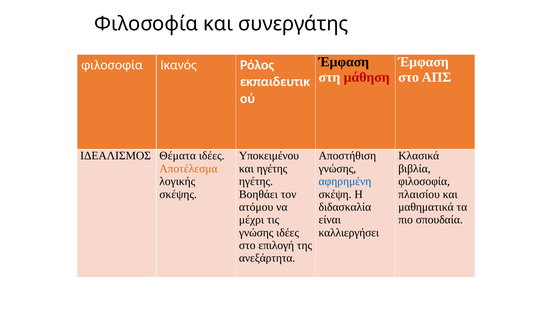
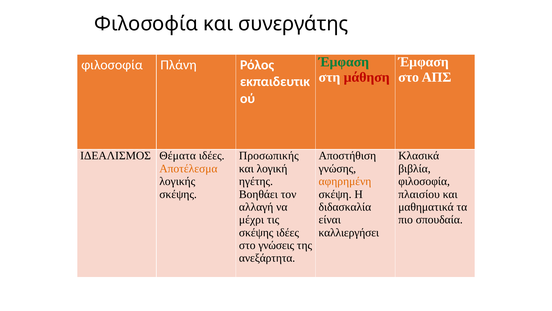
Έμφαση colour: black -> green (344, 62)
Ικανός: Ικανός -> Πλάνη (179, 65)
Υποκειμένου: Υποκειμένου -> Προσωπικής (269, 156)
και ηγέτης: ηγέτης -> λογική (272, 168)
αφηρημένη colour: blue -> orange (345, 181)
ατόμου: ατόμου -> αλλαγή (256, 207)
γνώσης: γνώσης -> σκέψης (256, 232)
επιλογή: επιλογή -> γνώσεις (276, 245)
